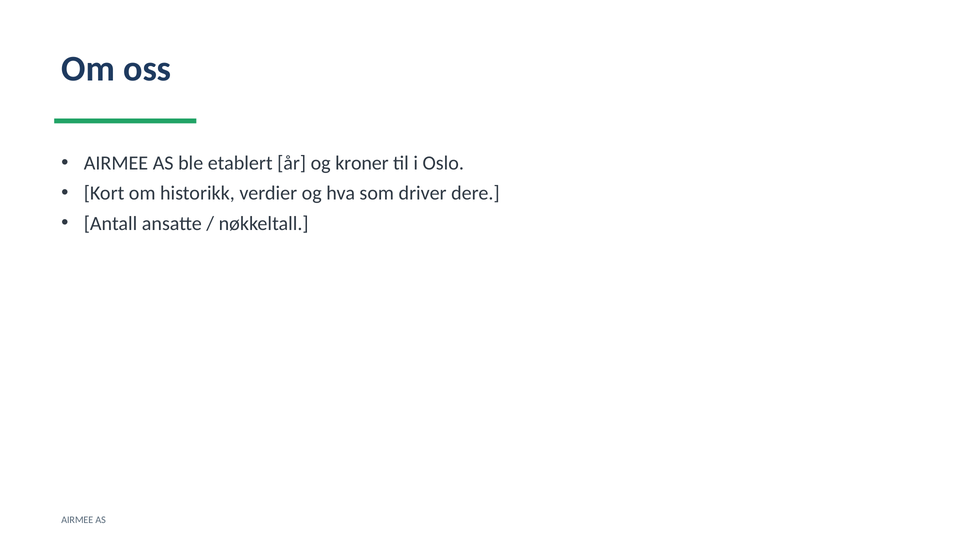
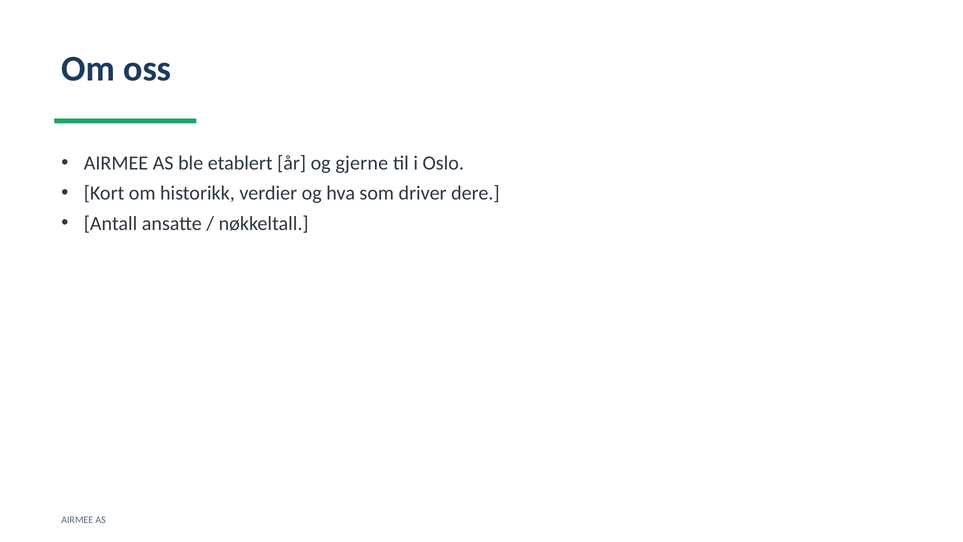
kroner: kroner -> gjerne (362, 163)
